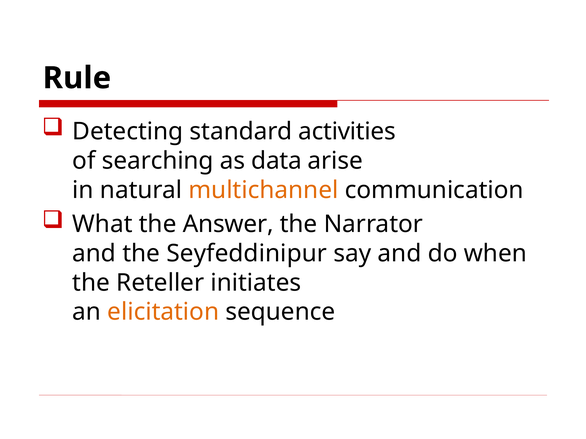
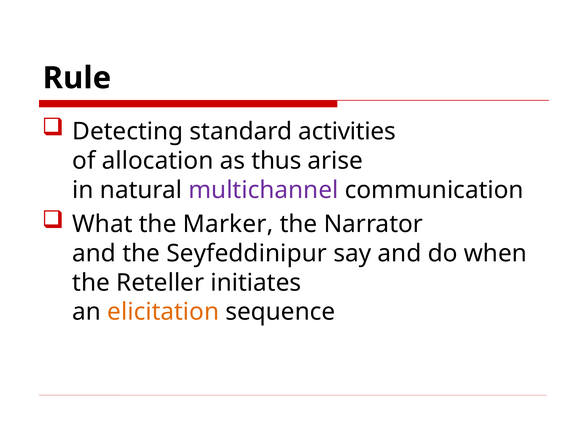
searching: searching -> allocation (158, 161)
data: data -> thus (276, 161)
multichannel colour: orange -> purple (263, 190)
Answer: Answer -> Marker (228, 224)
